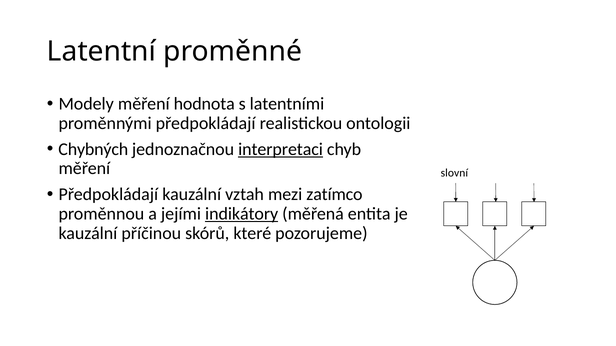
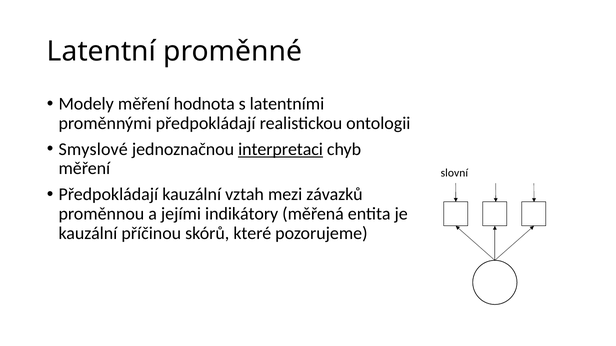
Chybných: Chybných -> Smyslové (93, 149)
zatímco: zatímco -> závazků (334, 195)
indikátory underline: present -> none (242, 214)
